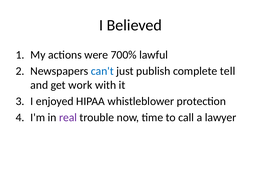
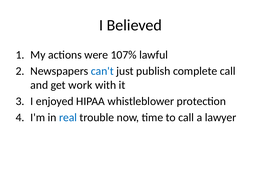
700%: 700% -> 107% (124, 55)
complete tell: tell -> call (228, 71)
real colour: purple -> blue (68, 117)
